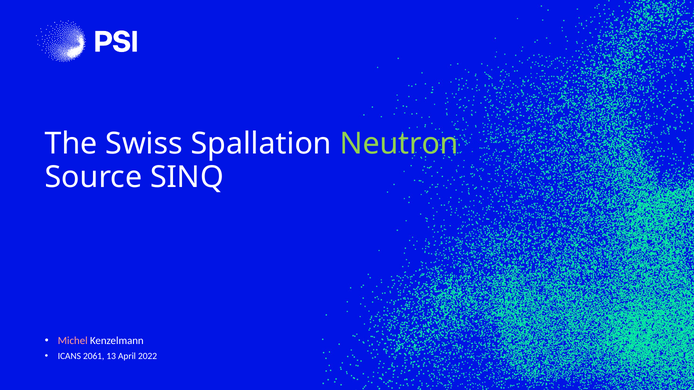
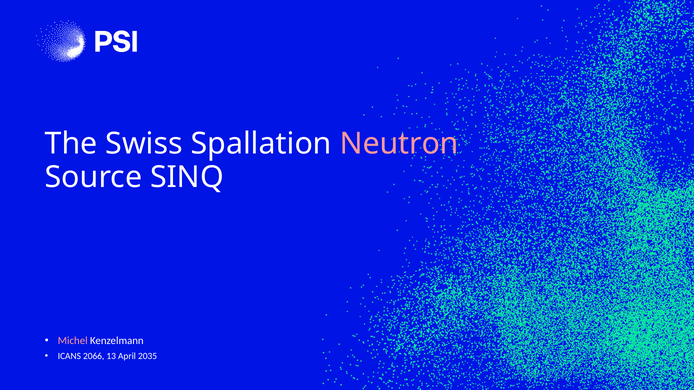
Neutron colour: light green -> pink (399, 144)
2061: 2061 -> 2066 (94, 357)
2022: 2022 -> 2035 (148, 357)
